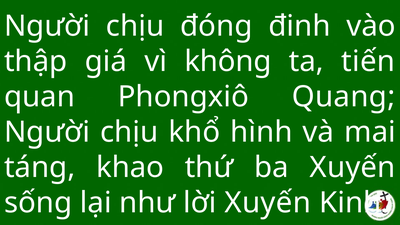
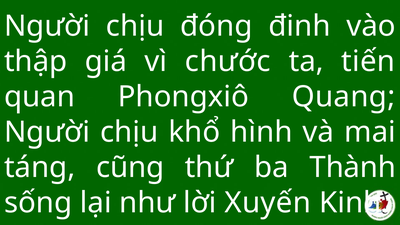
không: không -> chước (228, 62)
khao: khao -> cũng (130, 168)
ba Xuyến: Xuyến -> Thành (353, 168)
